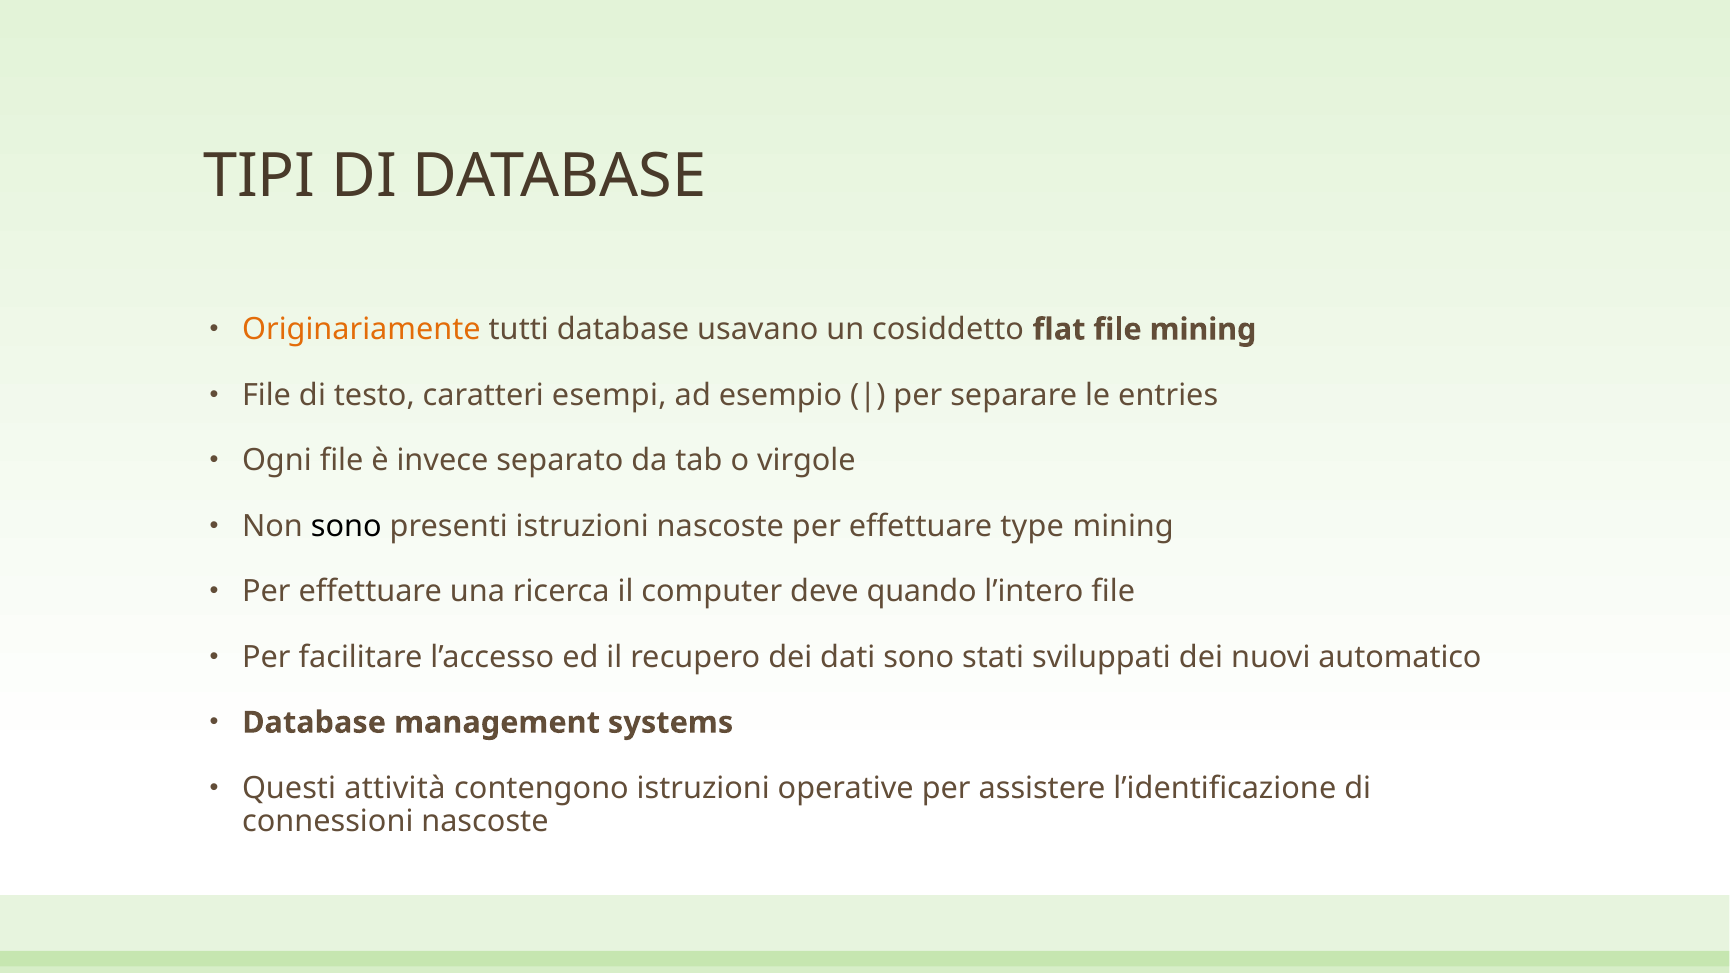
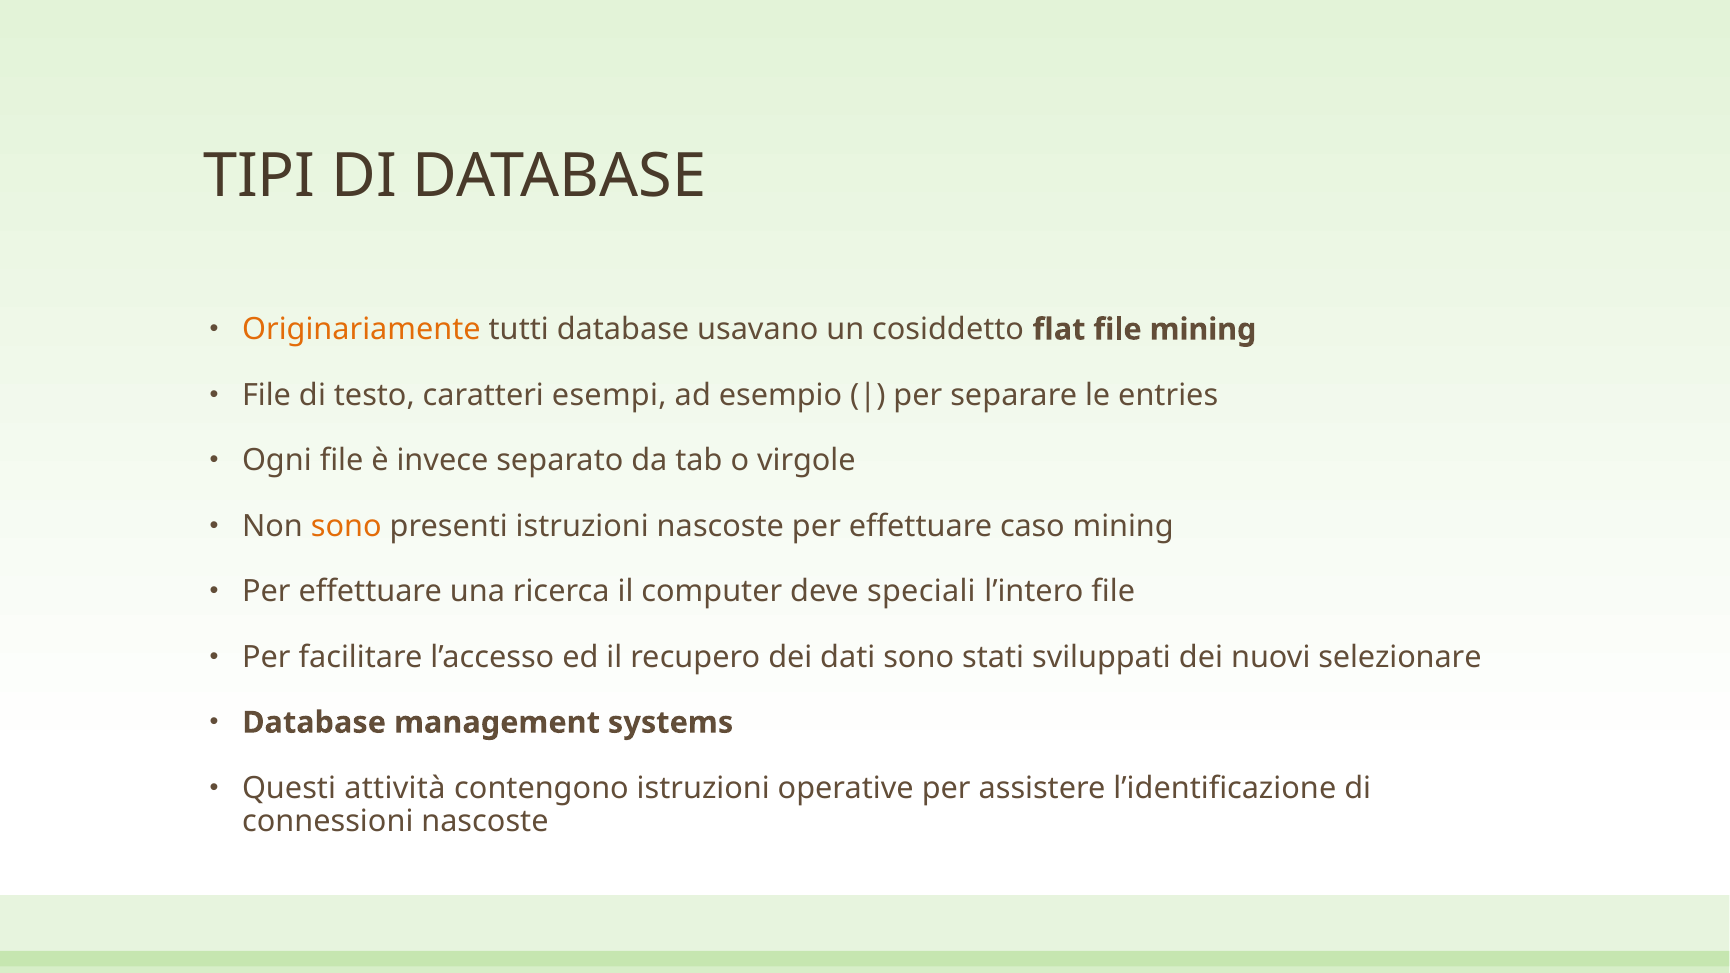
sono colour: black -> orange (346, 526)
type: type -> caso (1032, 526)
quando: quando -> speciali (921, 592)
automatico: automatico -> selezionare (1400, 657)
